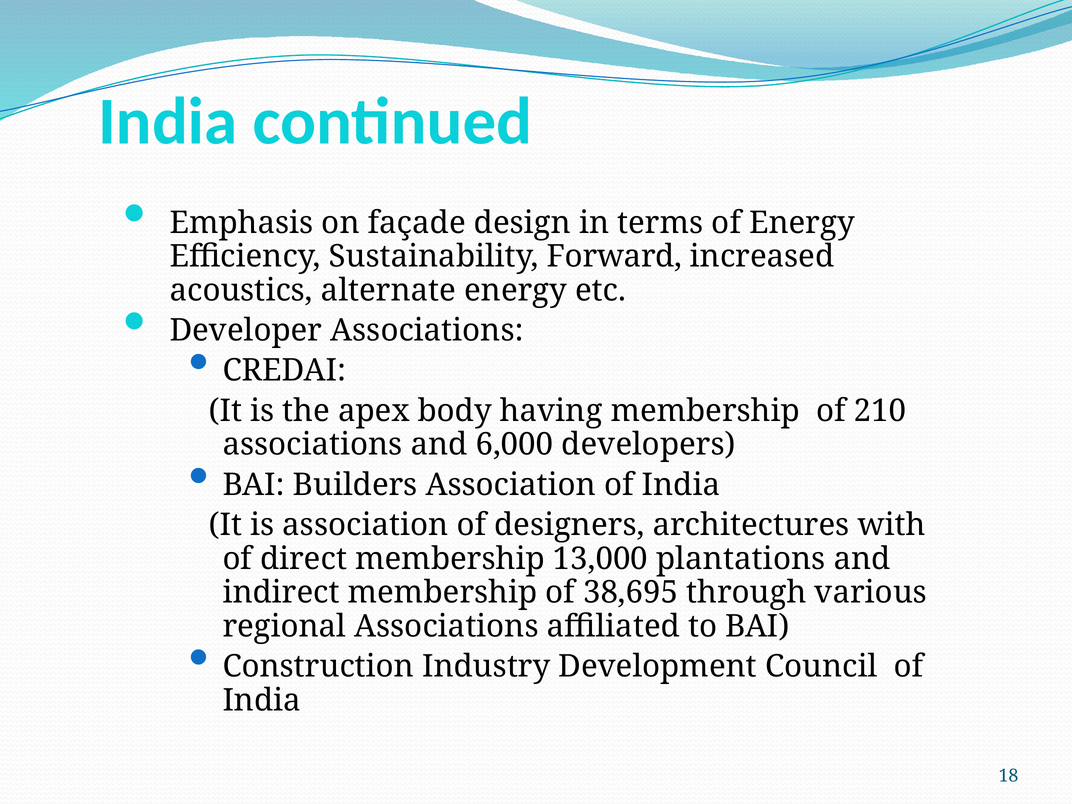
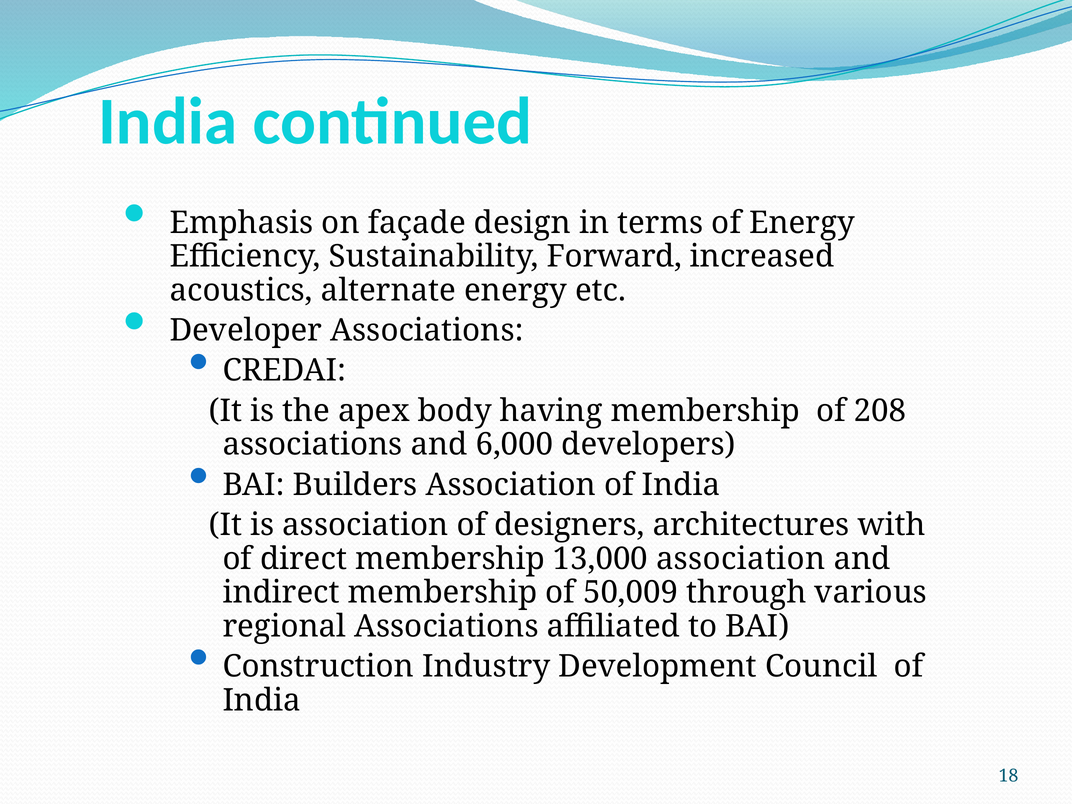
210: 210 -> 208 (880, 411)
13,000 plantations: plantations -> association (741, 559)
38,695: 38,695 -> 50,009 (631, 592)
